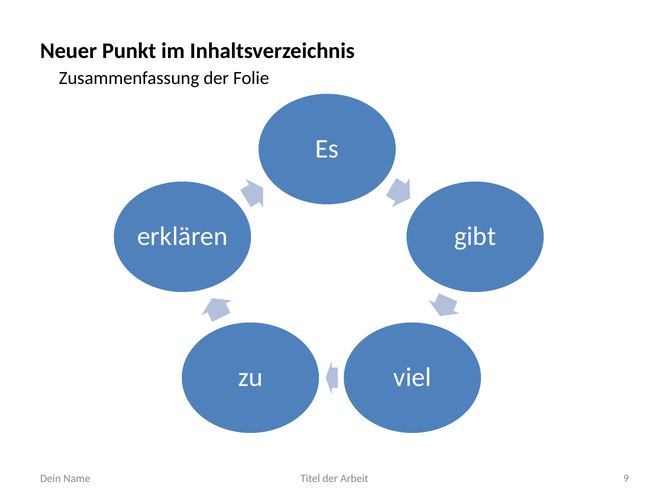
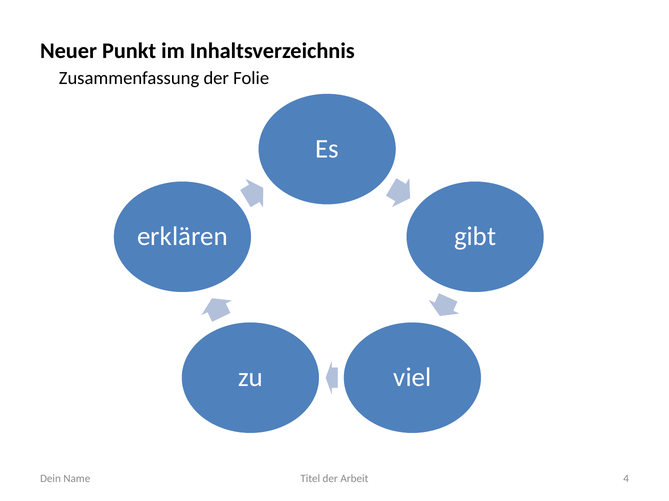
9: 9 -> 4 (626, 479)
